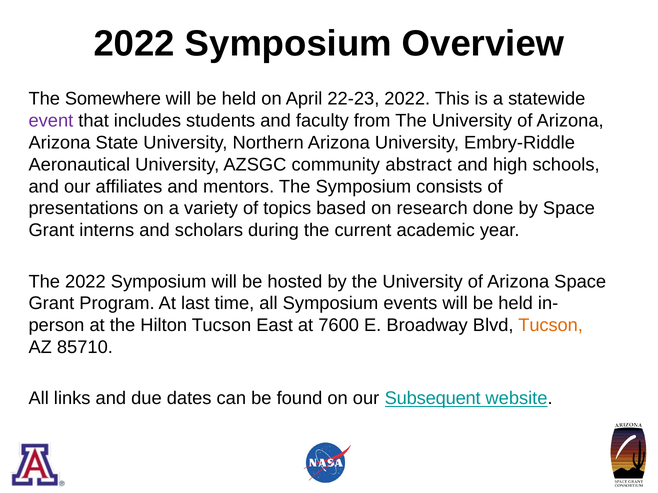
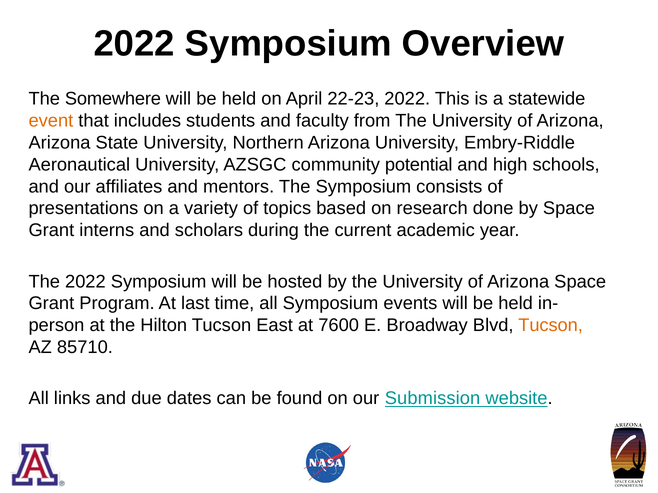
event colour: purple -> orange (51, 121)
abstract: abstract -> potential (419, 165)
Subsequent: Subsequent -> Submission (433, 399)
